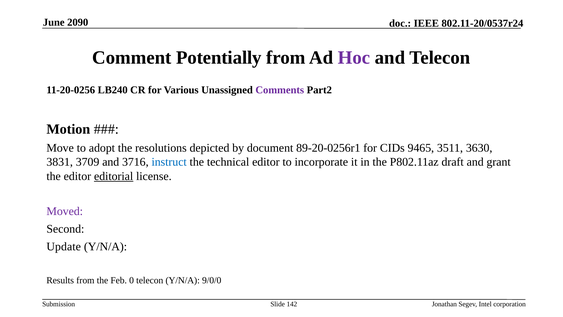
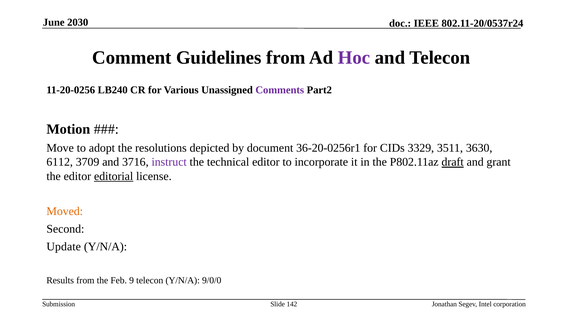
2090: 2090 -> 2030 (78, 22)
Potentially: Potentially -> Guidelines (219, 58)
89-20-0256r1: 89-20-0256r1 -> 36-20-0256r1 (328, 148)
9465: 9465 -> 3329 (421, 148)
3831: 3831 -> 6112 (60, 162)
instruct colour: blue -> purple (169, 162)
draft underline: none -> present (453, 162)
Moved colour: purple -> orange (65, 211)
0: 0 -> 9 (132, 280)
